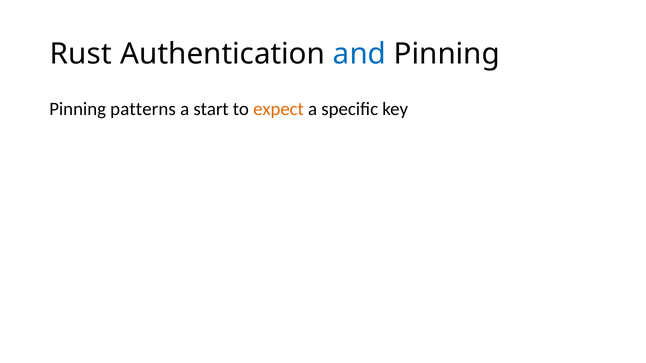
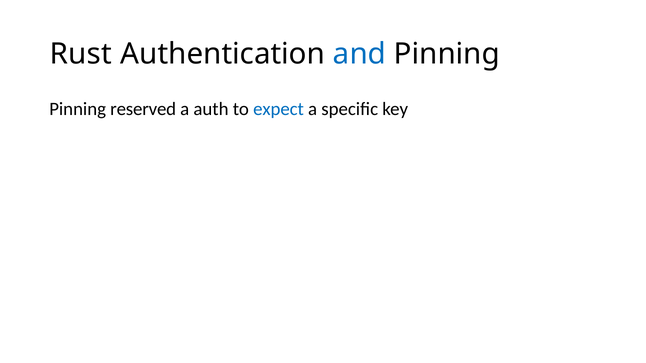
patterns: patterns -> reserved (143, 109)
start: start -> auth (211, 109)
expect colour: orange -> blue (279, 109)
